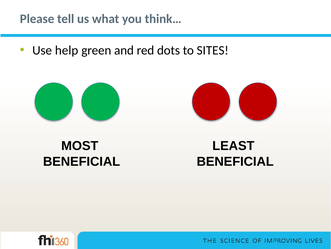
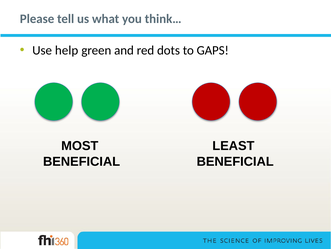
SITES: SITES -> GAPS (213, 50)
